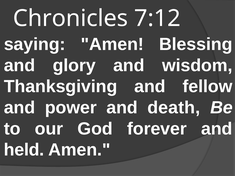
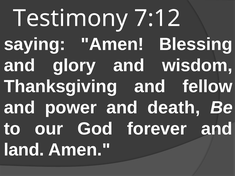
Chronicles: Chronicles -> Testimony (70, 18)
held: held -> land (24, 150)
